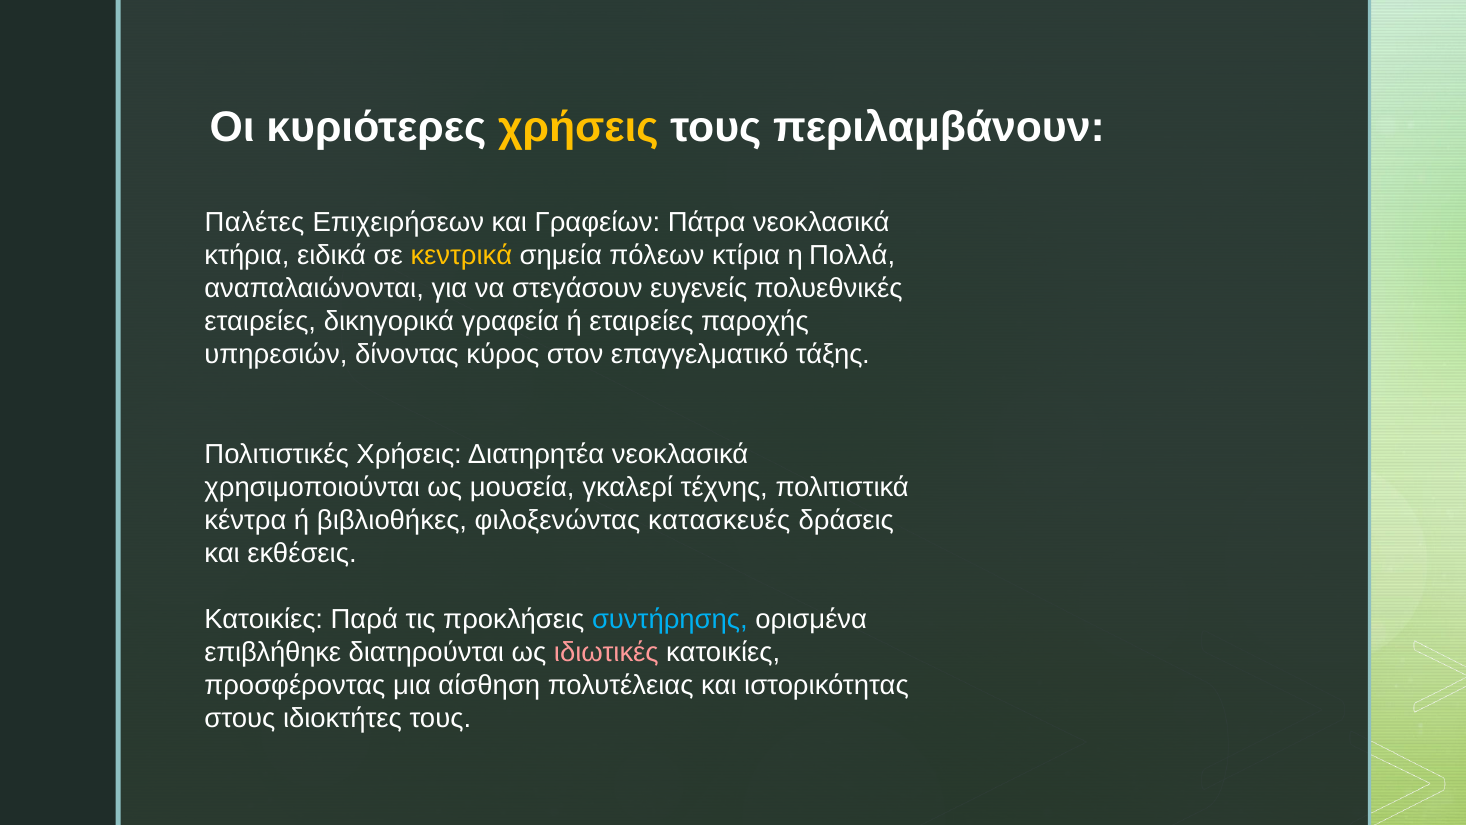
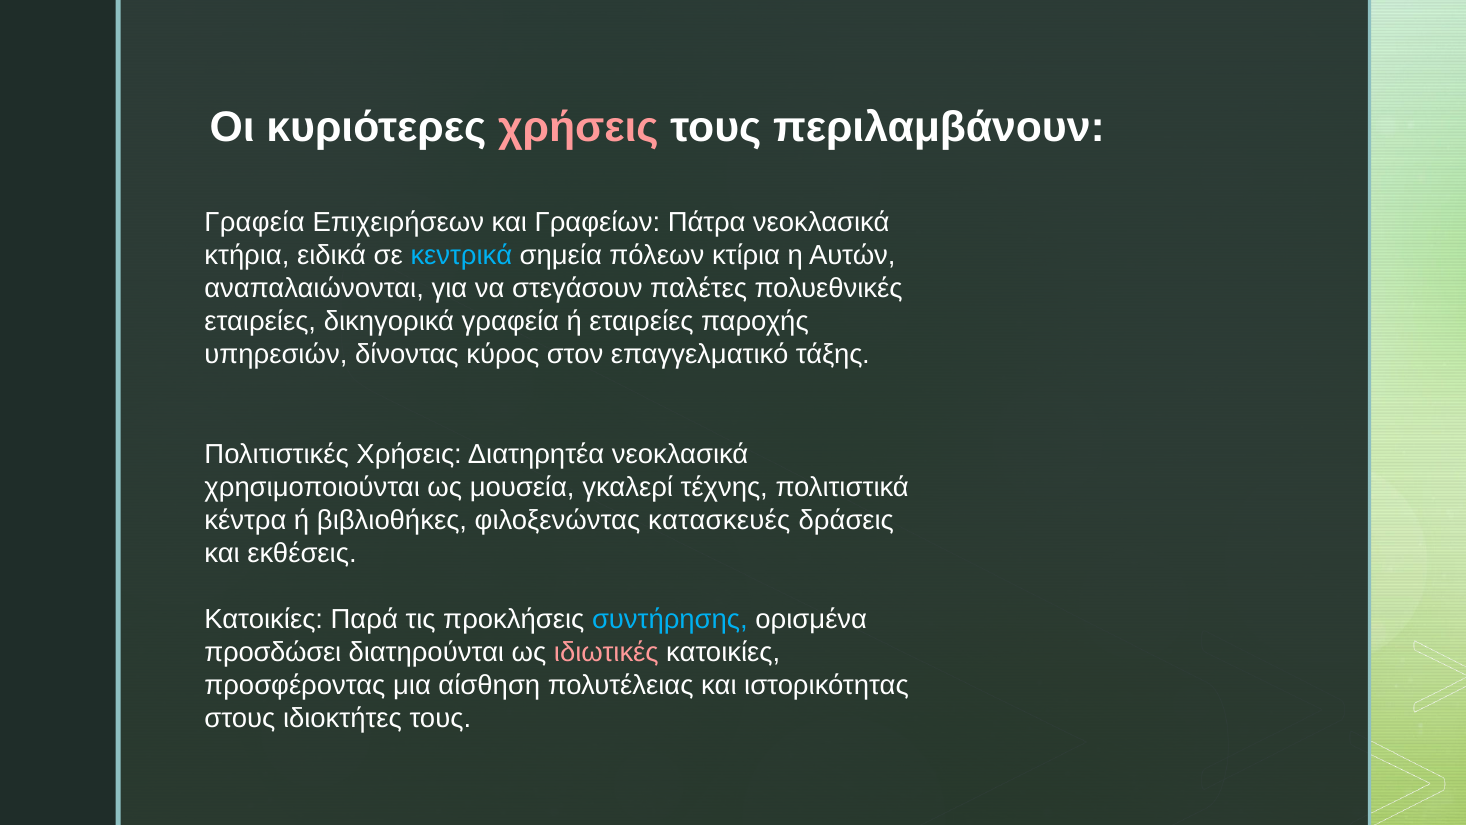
χρήσεις colour: yellow -> pink (578, 127)
Παλέτες: Παλέτες -> Γραφεία (255, 222)
κεντρικά colour: yellow -> light blue (461, 255)
Πολλά: Πολλά -> Αυτών (852, 255)
ευγενείς: ευγενείς -> παλέτες (699, 288)
επιβλήθηκε: επιβλήθηκε -> προσδώσει (273, 652)
